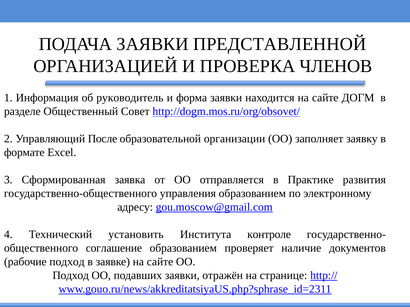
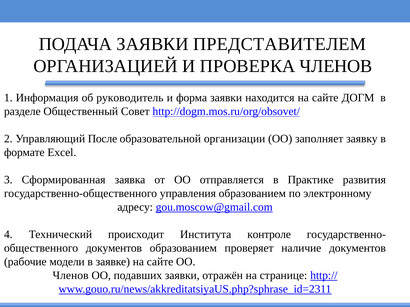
ПРЕДСТАВЛЕННОЙ: ПРЕДСТАВЛЕННОЙ -> ПРЕДСТАВИТЕЛЕМ (280, 44)
установить: установить -> происходит (136, 235)
соглашение: соглашение -> документов (114, 248)
рабочие подход: подход -> модели (67, 262)
Подход: Подход -> Членов (71, 276)
